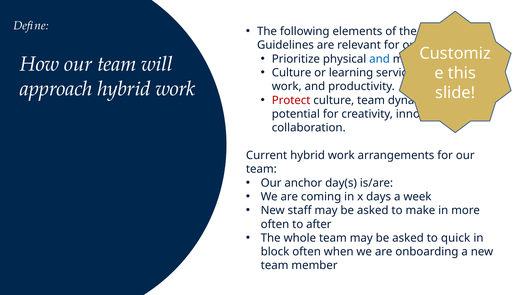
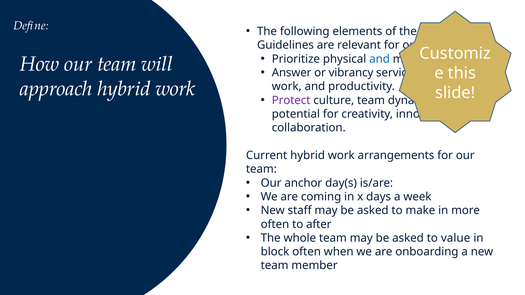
Culture: Culture -> Answer (292, 73)
learning: learning -> vibrancy (351, 73)
Protect colour: red -> purple (291, 100)
quick: quick -> value (456, 238)
